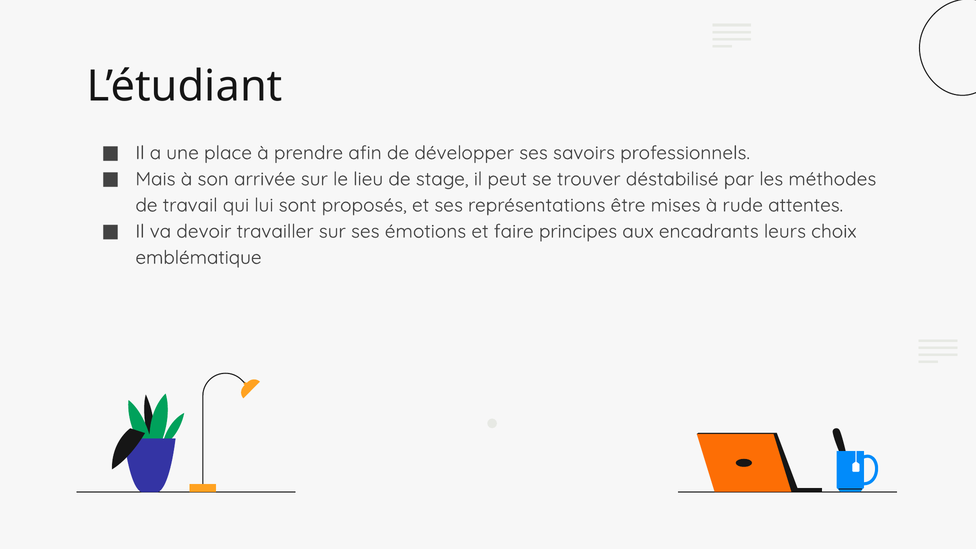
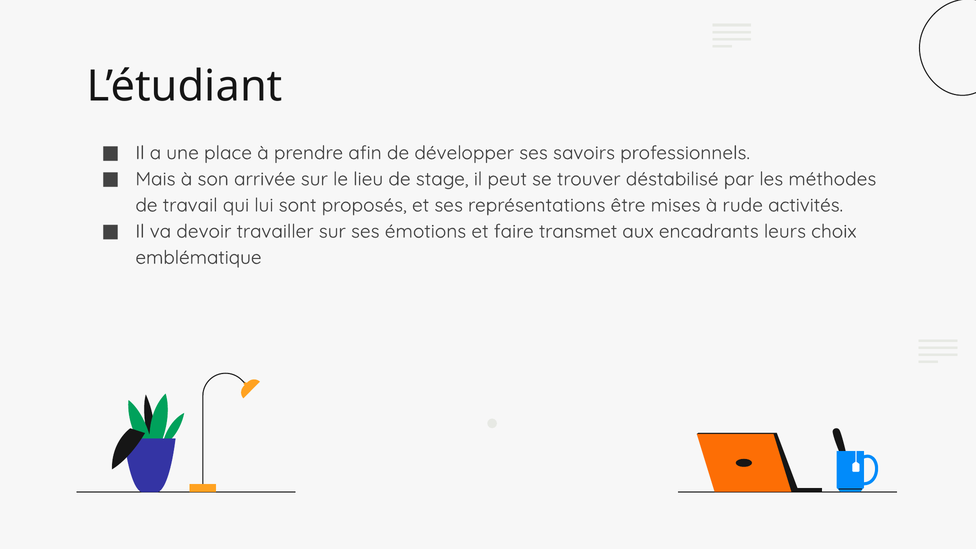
attentes: attentes -> activités (806, 205)
principes: principes -> transmet (578, 231)
